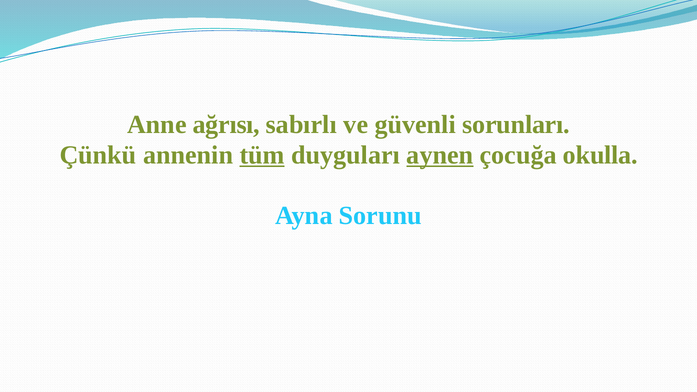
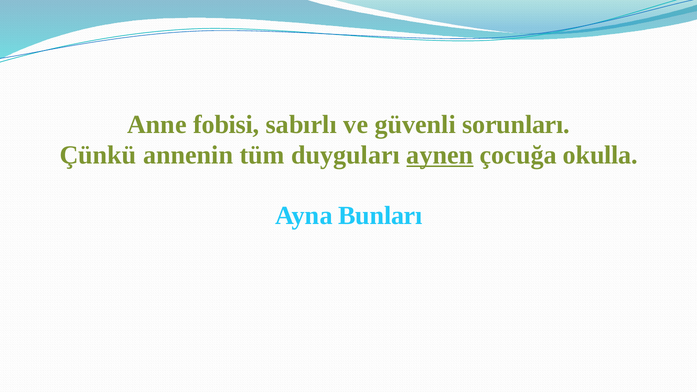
ağrısı: ağrısı -> fobisi (226, 125)
tüm underline: present -> none (262, 155)
Sorunu: Sorunu -> Bunları (380, 216)
